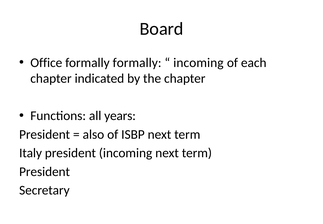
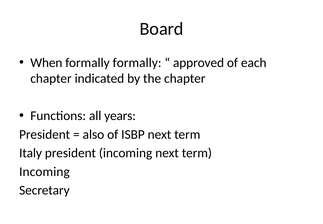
Office: Office -> When (46, 63)
incoming: incoming -> approved (199, 63)
President: President -> Incoming (44, 171)
